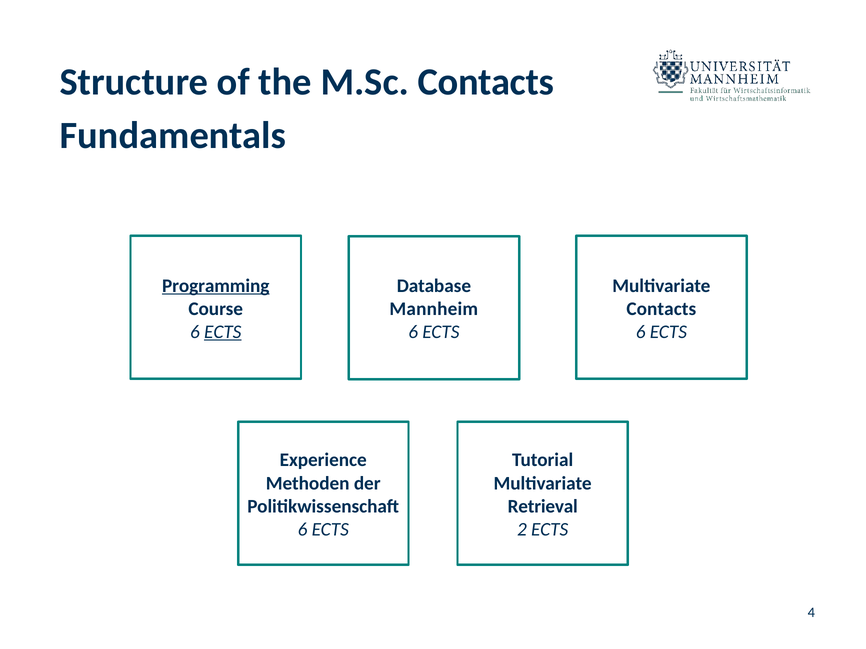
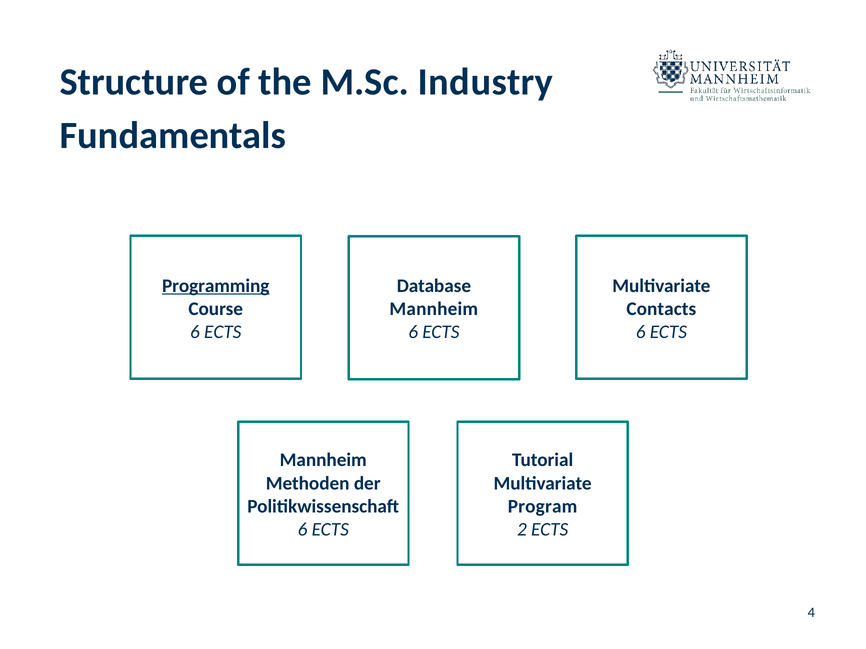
M.Sc Contacts: Contacts -> Industry (486, 82)
ECTS underline: present -> none (223, 332)
Experience: Experience -> Mannheim (323, 461)
Retrieval: Retrieval -> Program (543, 507)
